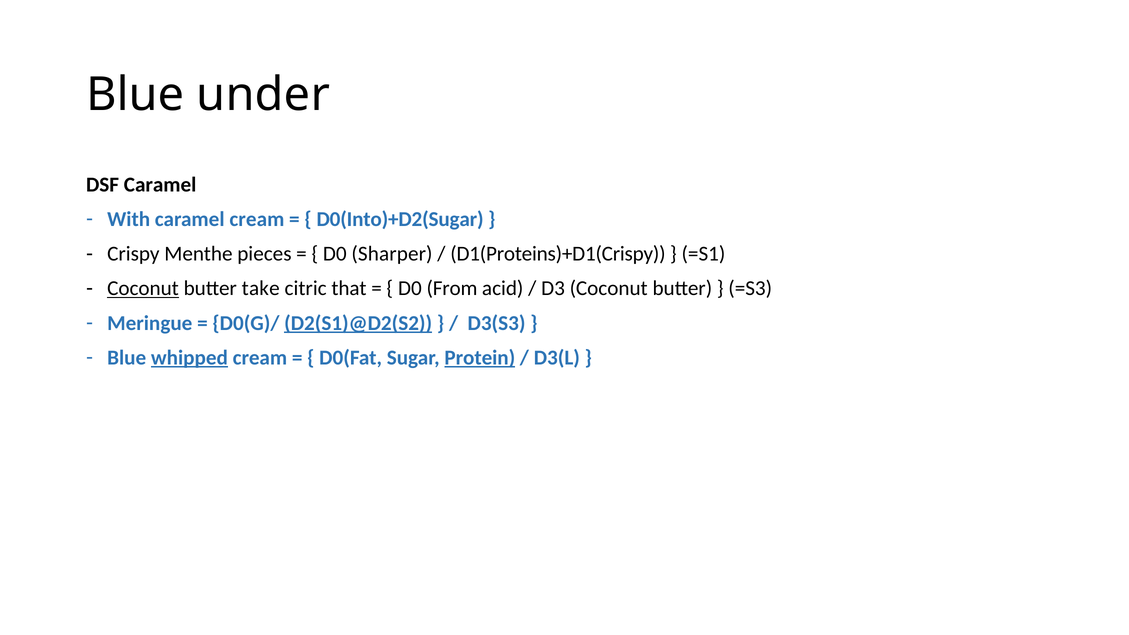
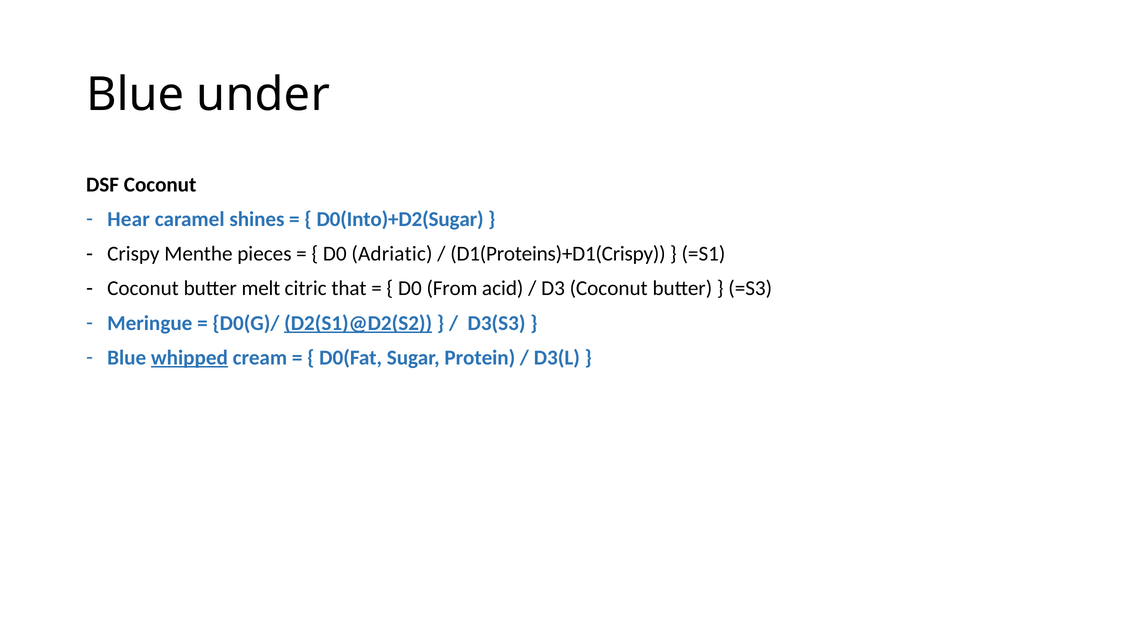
DSF Caramel: Caramel -> Coconut (160, 185)
With: With -> Hear (129, 219)
caramel cream: cream -> shines (257, 219)
Sharper: Sharper -> Adriatic (392, 254)
Coconut underline: present -> none (143, 289)
take: take -> melt (261, 289)
Protein underline: present -> none (480, 358)
